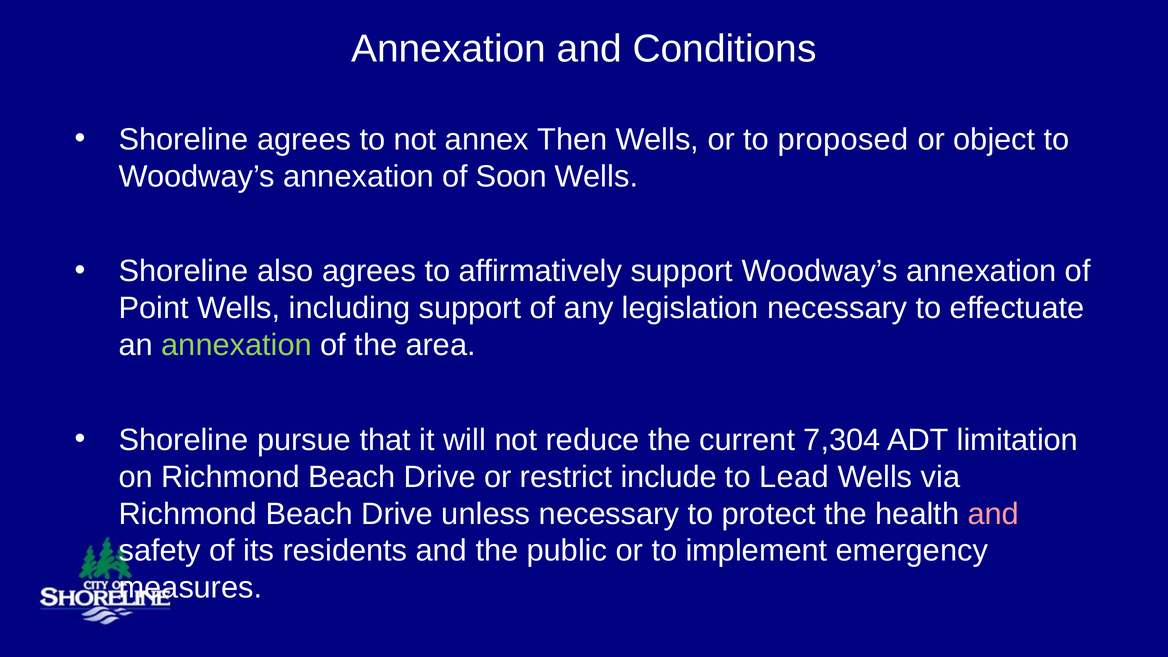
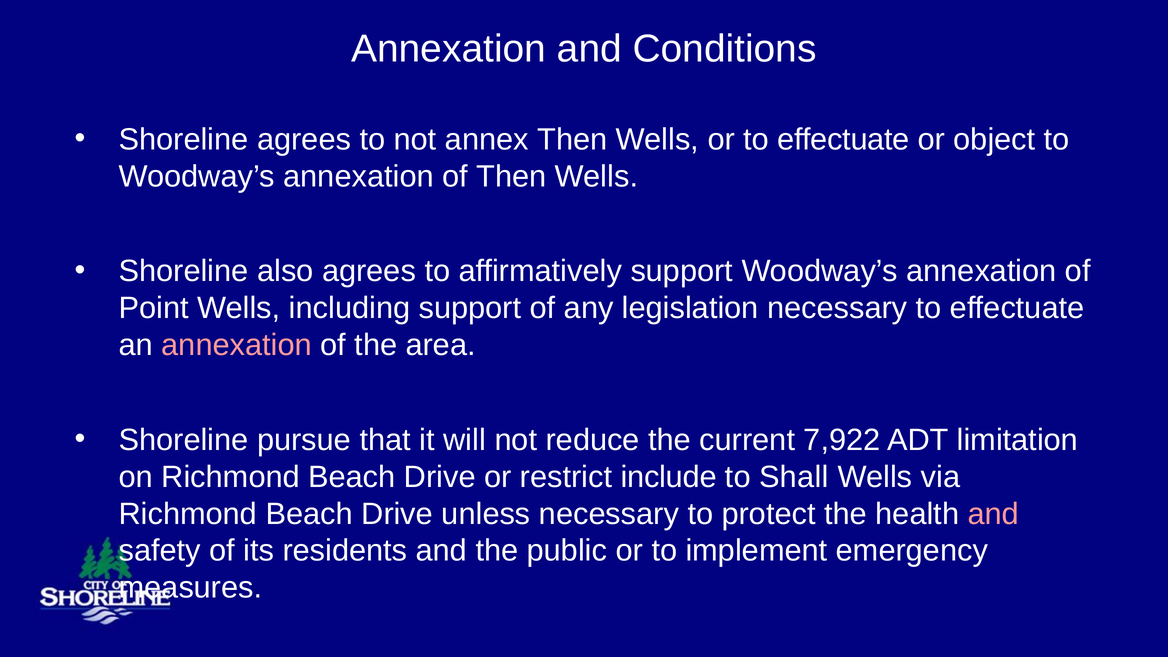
or to proposed: proposed -> effectuate (843, 140)
of Soon: Soon -> Then (511, 177)
annexation colour: light green -> pink (237, 345)
7,304: 7,304 -> 7,922 (842, 440)
Lead: Lead -> Shall (794, 477)
